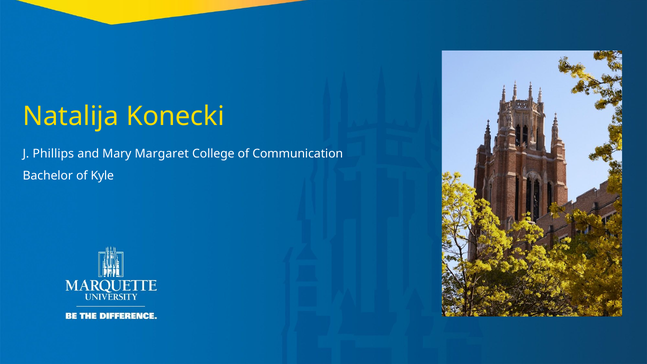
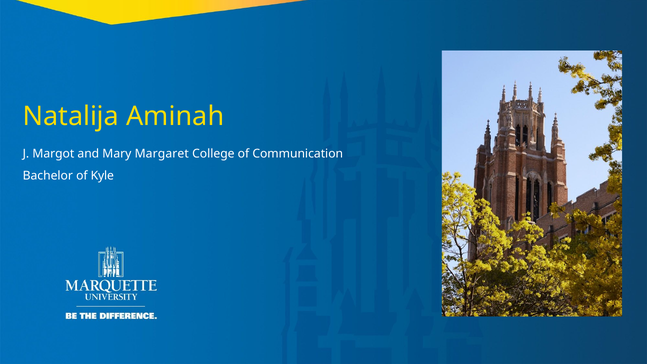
Konecki: Konecki -> Aminah (175, 116)
Phillips: Phillips -> Margot (53, 154)
